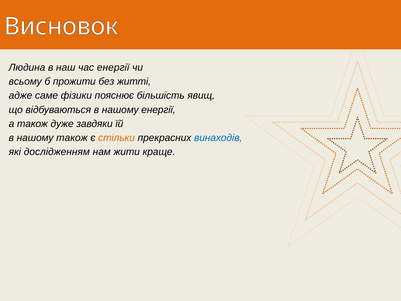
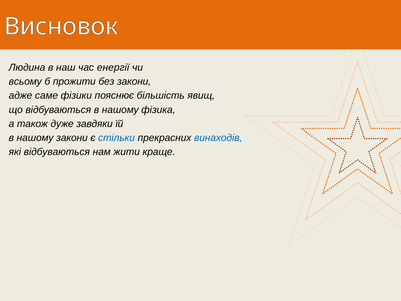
без житті: житті -> закони (134, 82)
нашому енергії: енергії -> фізика (158, 110)
нашому також: також -> закони (72, 138)
стільки colour: orange -> blue (117, 138)
які дослідженням: дослідженням -> відбуваються (57, 152)
